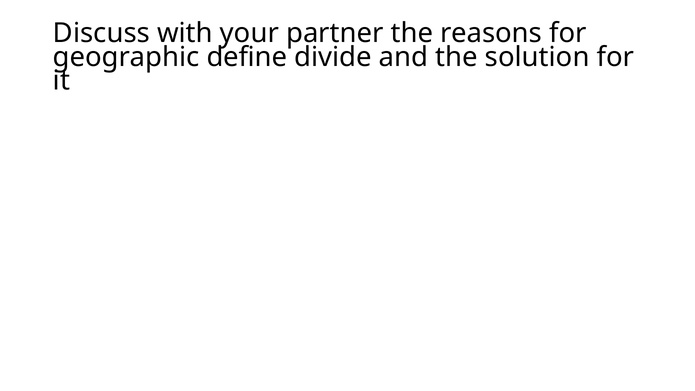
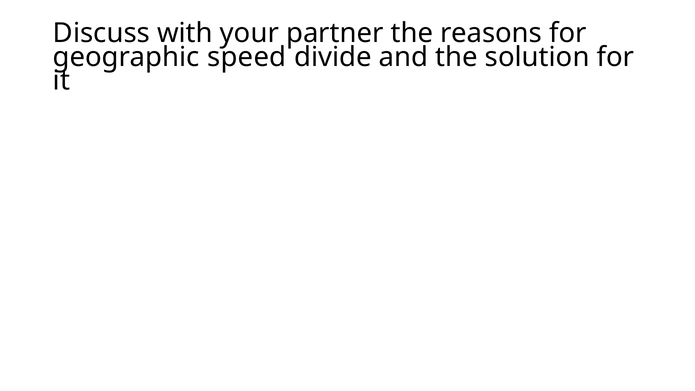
define: define -> speed (247, 57)
